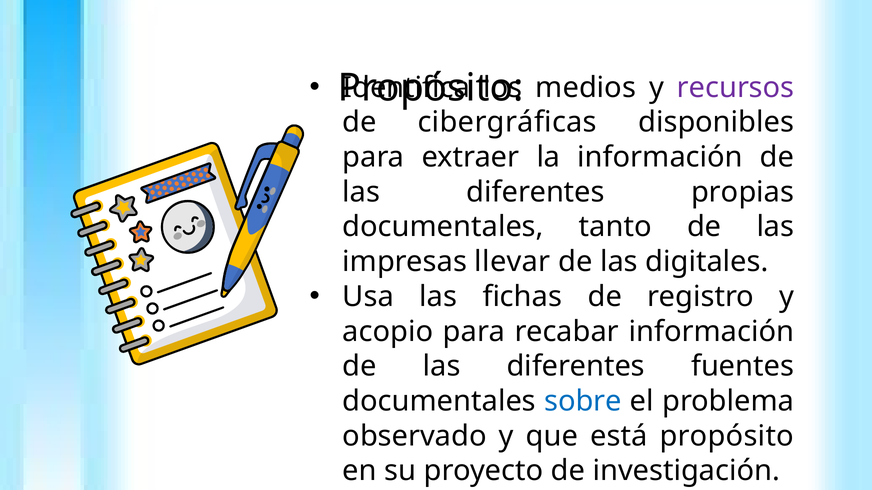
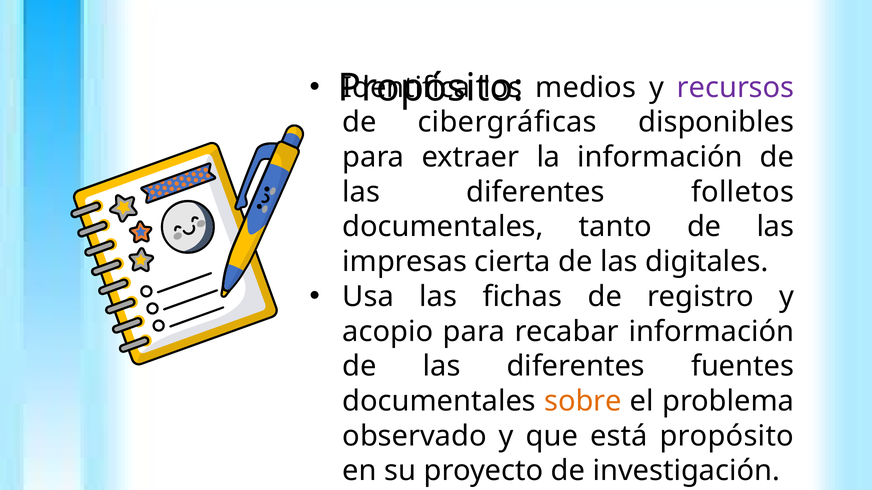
propias: propias -> folletos (743, 192)
llevar: llevar -> cierta (513, 262)
sobre colour: blue -> orange (583, 402)
